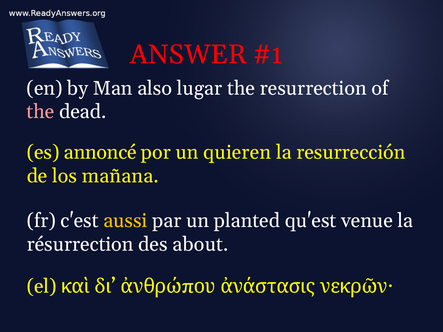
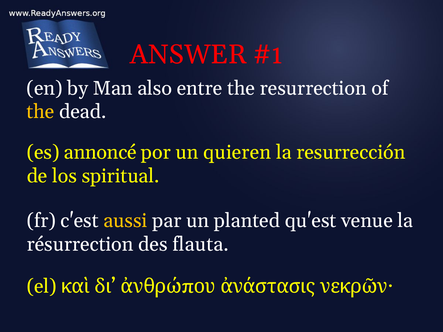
lugar: lugar -> entre (200, 88)
the colour: pink -> yellow (41, 112)
mañana: mañana -> spiritual (121, 176)
about: about -> flauta (201, 244)
